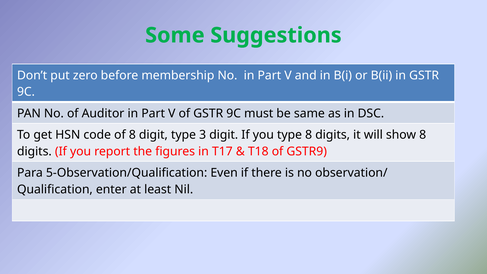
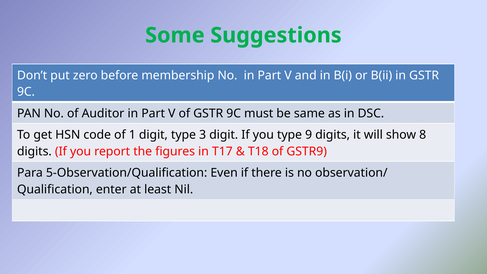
of 8: 8 -> 1 (132, 135)
type 8: 8 -> 9 (309, 135)
